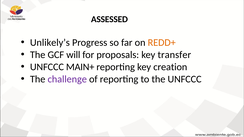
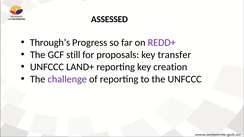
Unlikely’s: Unlikely’s -> Through’s (50, 43)
REDD+ colour: orange -> purple (162, 43)
will: will -> still (73, 55)
MAIN+: MAIN+ -> LAND+ (80, 67)
